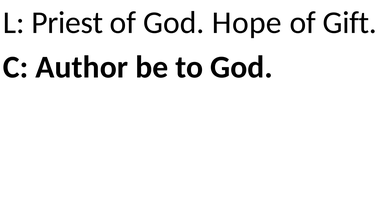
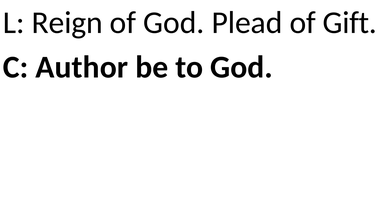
Priest: Priest -> Reign (67, 23)
Hope: Hope -> Plead (247, 23)
